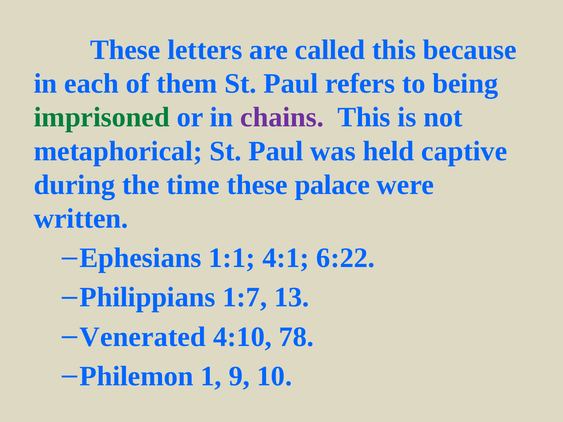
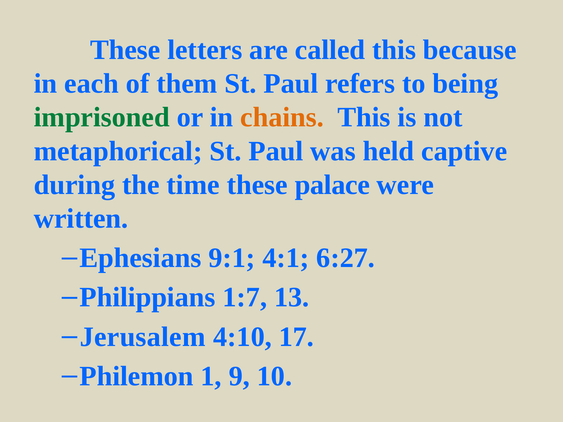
chains colour: purple -> orange (282, 117)
1:1: 1:1 -> 9:1 (232, 258)
6:22: 6:22 -> 6:27 (346, 258)
Venerated: Venerated -> Jerusalem (143, 337)
78: 78 -> 17 (296, 337)
